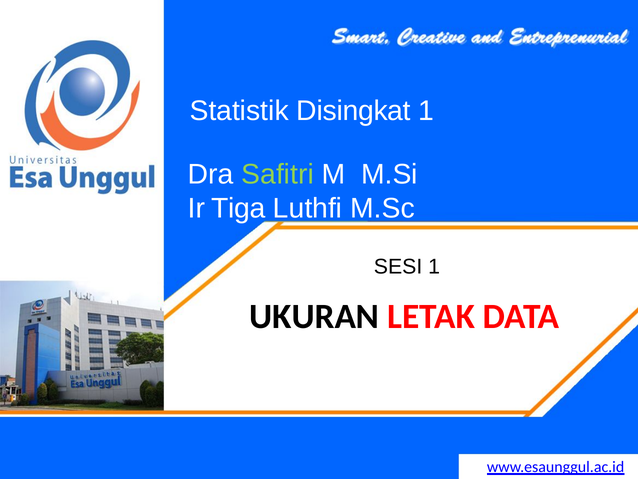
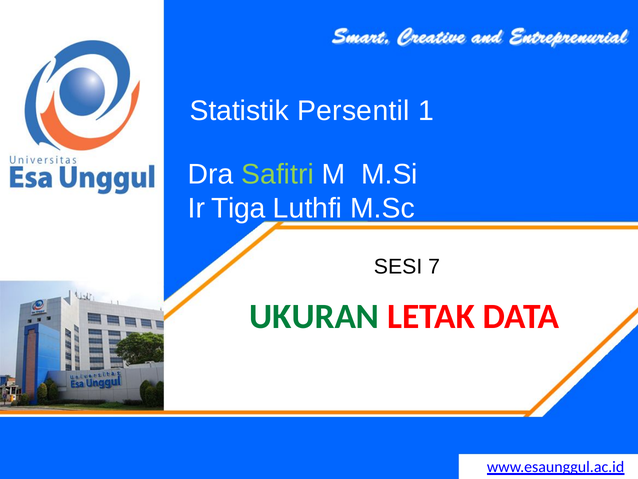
Disingkat: Disingkat -> Persentil (353, 111)
SESI 1: 1 -> 7 (434, 267)
UKURAN colour: black -> green (314, 316)
